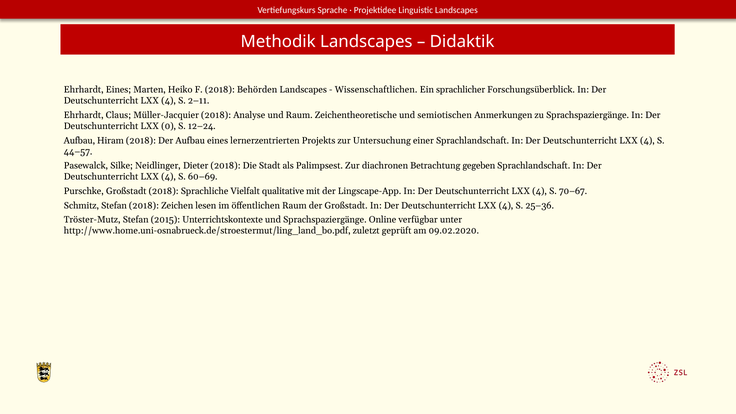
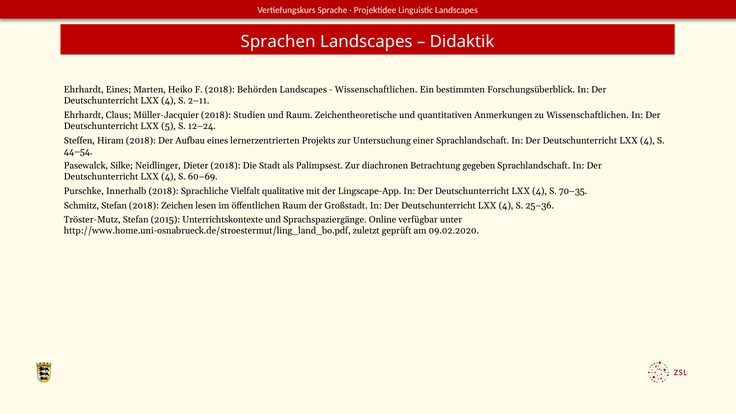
Methodik: Methodik -> Sprachen (278, 42)
sprachlicher: sprachlicher -> bestimmten (461, 90)
Analyse: Analyse -> Studien (249, 115)
semiotischen: semiotischen -> quantitativen (445, 115)
zu Sprachspaziergänge: Sprachspaziergänge -> Wissenschaftlichen (588, 115)
0: 0 -> 5 (169, 126)
Aufbau: Aufbau -> Steffen (79, 141)
44–57: 44–57 -> 44–54 (78, 152)
Purschke Großstadt: Großstadt -> Innerhalb (126, 191)
70–67: 70–67 -> 70–35 (573, 191)
